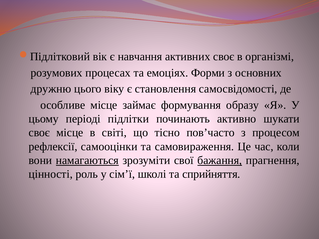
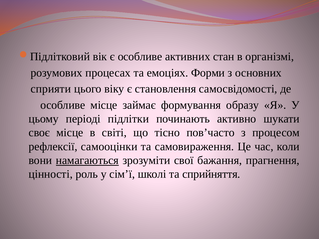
є навчання: навчання -> особливе (140, 57)
активних своє: своє -> стан (224, 57)
дружню: дружню -> сприяти (51, 89)
бажання underline: present -> none (220, 161)
